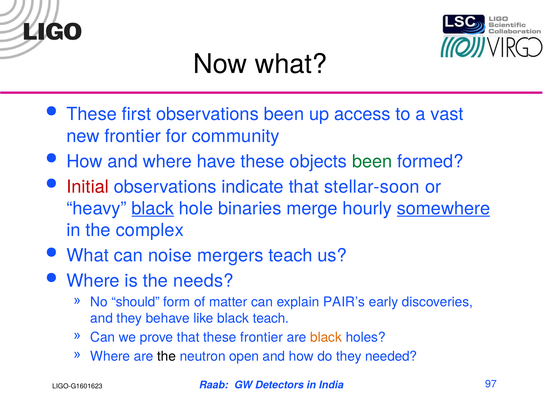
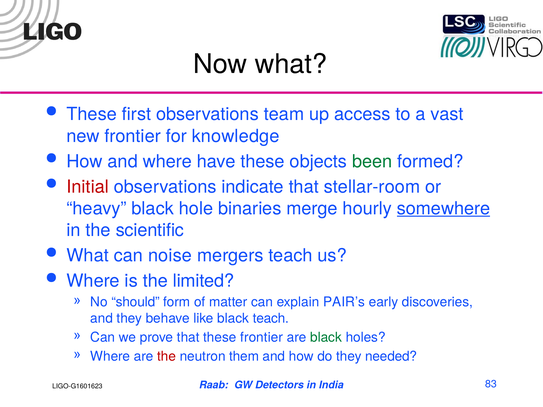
observations been: been -> team (284, 114)
community: community -> knowledge (236, 136)
stellar-soon: stellar-soon -> stellar-room (372, 187)
black underline: present -> none (153, 209)
complex: complex -> scientific (150, 230)
needs: needs -> limited (203, 281)
black colour: orange -> green (326, 338)
the colour: black -> red (166, 357)
open: open -> them (244, 357)
97: 97 -> 83 (491, 384)
